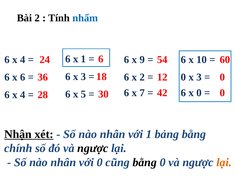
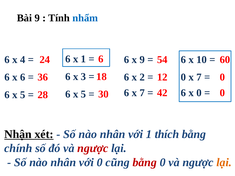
Bài 2: 2 -> 9 (37, 18)
0 x 3: 3 -> 7 (199, 77)
4: 4 -> 5 (23, 95)
bảng: bảng -> thích (167, 134)
ngược colour: black -> red (93, 148)
bằng colour: black -> red (145, 163)
